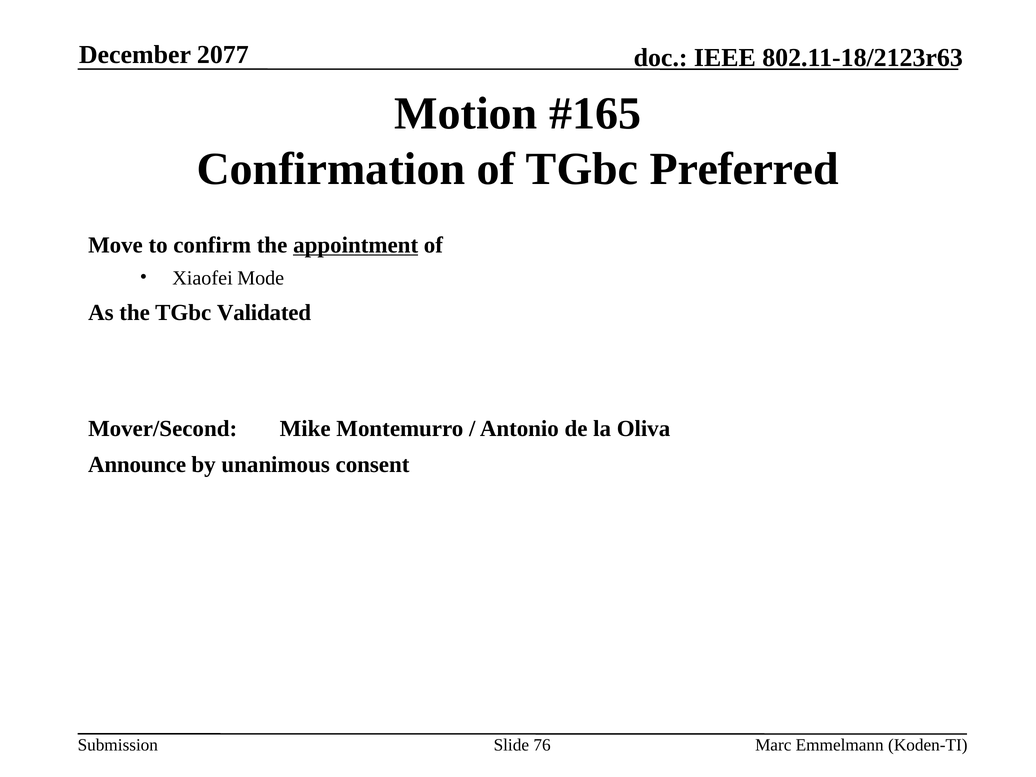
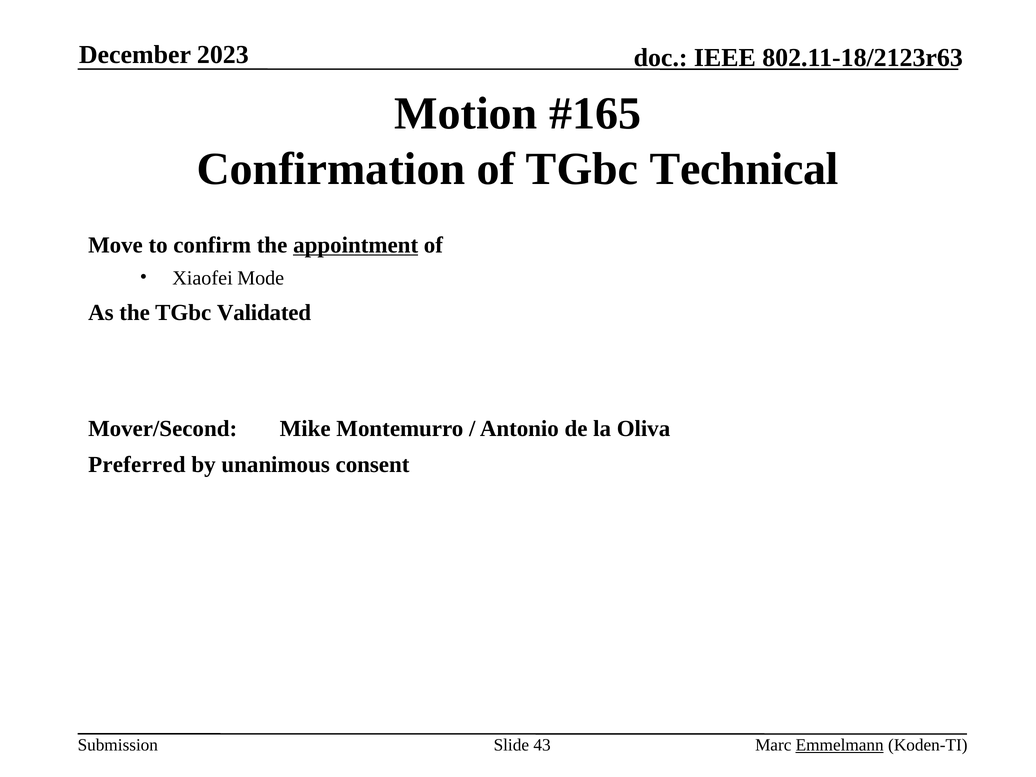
2077: 2077 -> 2023 (223, 55)
Preferred: Preferred -> Technical (744, 169)
Announce: Announce -> Preferred (137, 465)
76: 76 -> 43 (542, 745)
Emmelmann underline: none -> present (840, 745)
